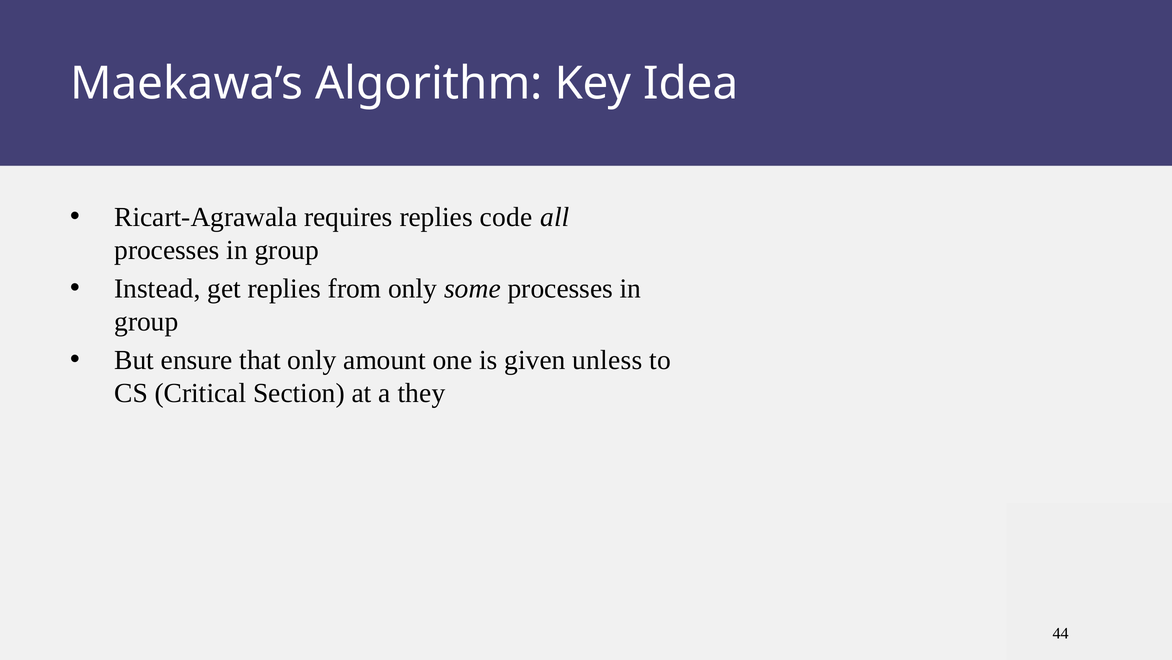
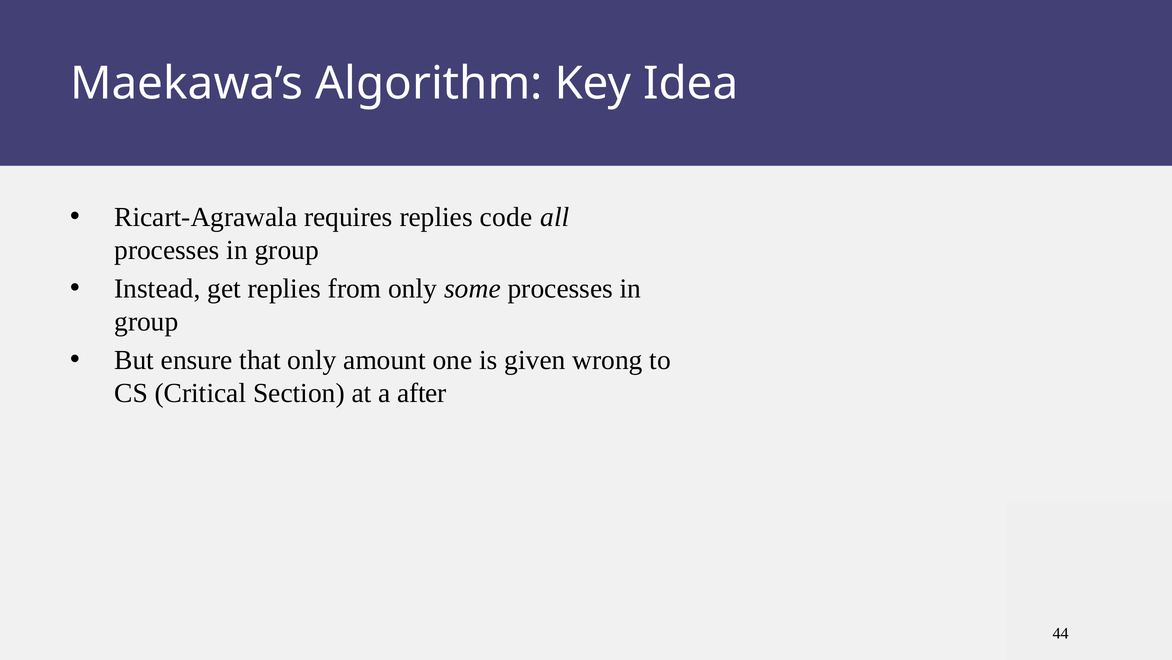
unless: unless -> wrong (607, 361)
they: they -> after (422, 394)
